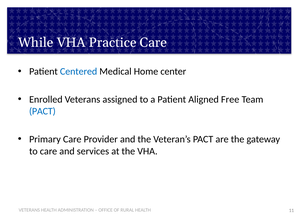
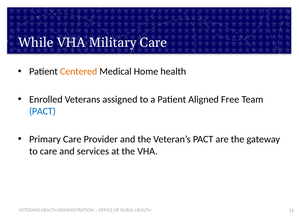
Practice: Practice -> Military (113, 43)
Centered colour: blue -> orange (79, 72)
Home center: center -> health (173, 72)
